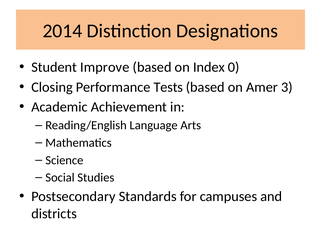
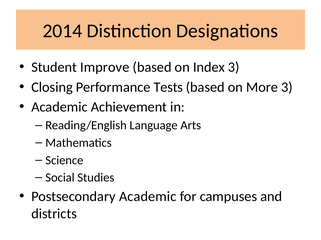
Index 0: 0 -> 3 (234, 67)
Amer: Amer -> More (262, 87)
Postsecondary Standards: Standards -> Academic (148, 197)
